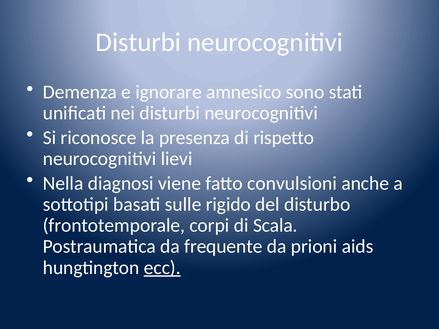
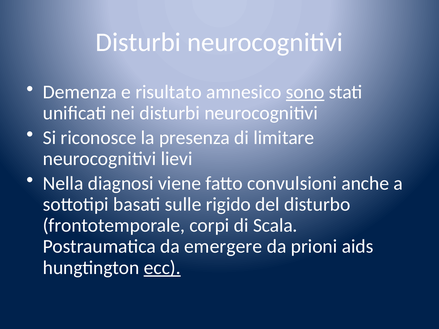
ignorare: ignorare -> risultato (169, 92)
sono underline: none -> present (305, 92)
rispetto: rispetto -> limitare (284, 138)
frequente: frequente -> emergere (223, 247)
